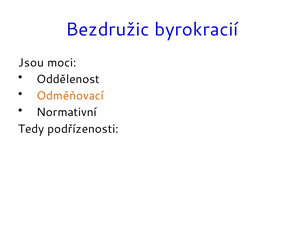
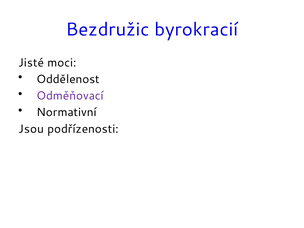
Jsou: Jsou -> Jisté (31, 63)
Odměňovací colour: orange -> purple (70, 96)
Tedy: Tedy -> Jsou (31, 129)
